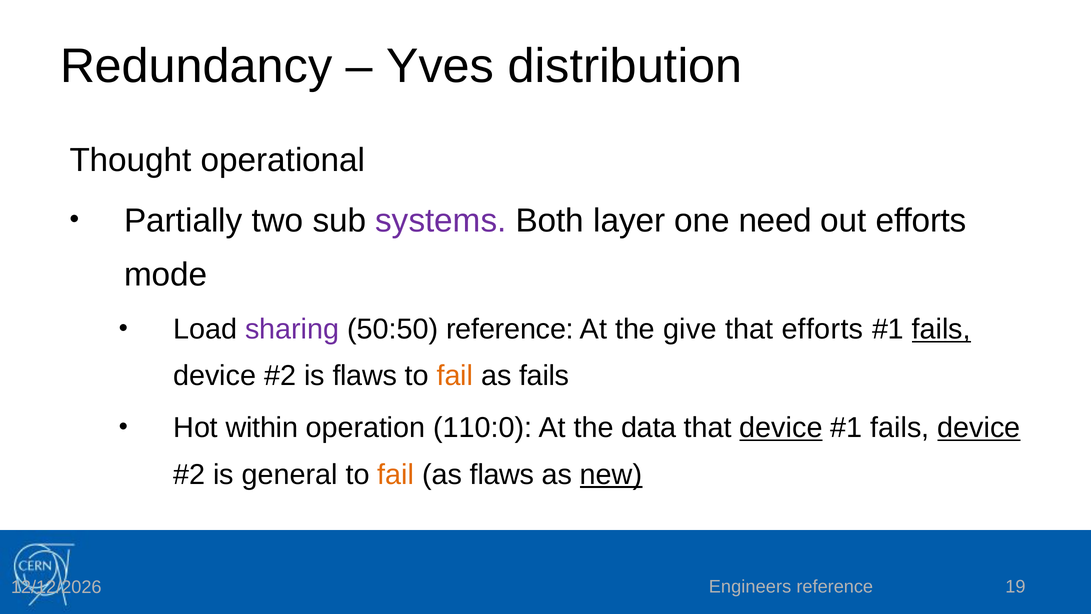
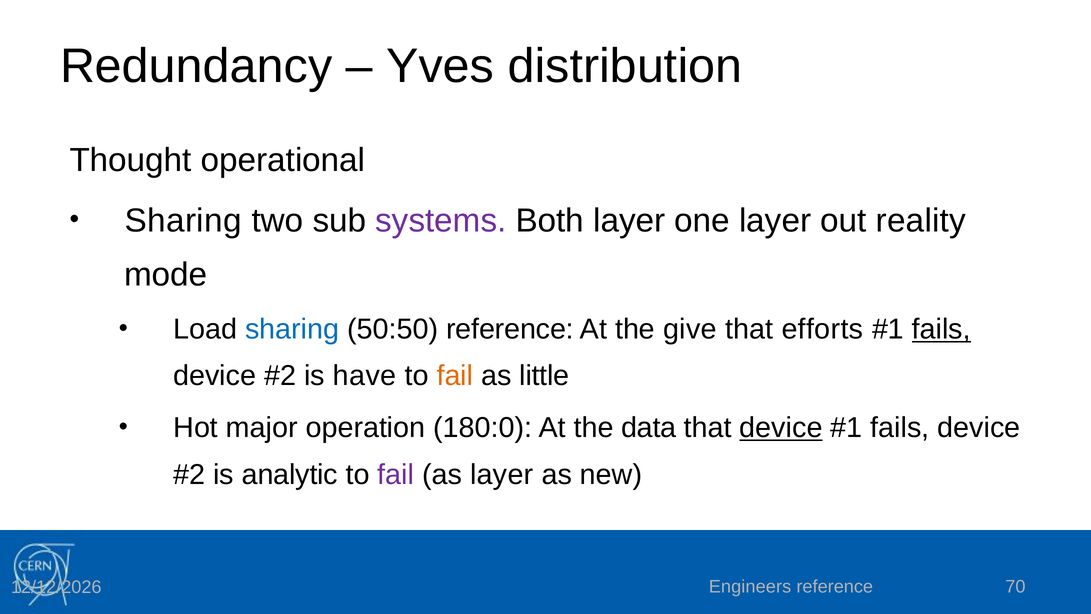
Partially: Partially -> Sharing (183, 221)
one need: need -> layer (775, 221)
out efforts: efforts -> reality (921, 221)
sharing colour: purple -> blue (292, 329)
is flaws: flaws -> have (365, 376)
as fails: fails -> little (544, 376)
within: within -> major (262, 428)
110:0: 110:0 -> 180:0 (483, 428)
device underline: present -> none (979, 428)
general: general -> analytic (290, 474)
fail colour: orange -> purple (396, 474)
as flaws: flaws -> layer (502, 474)
new underline: present -> none (611, 474)
19: 19 -> 70 (1015, 586)
